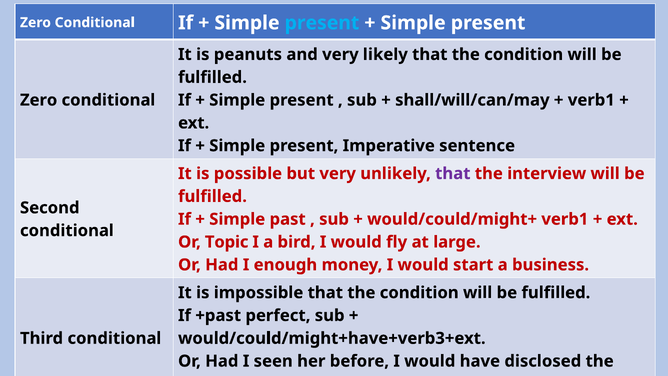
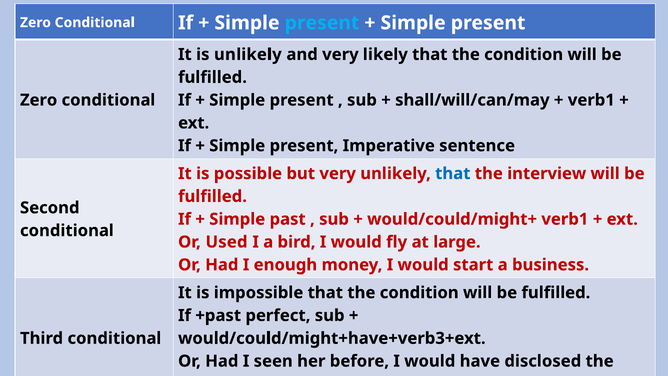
is peanuts: peanuts -> unlikely (248, 54)
that colour: purple -> blue (453, 173)
Topic: Topic -> Used (226, 242)
